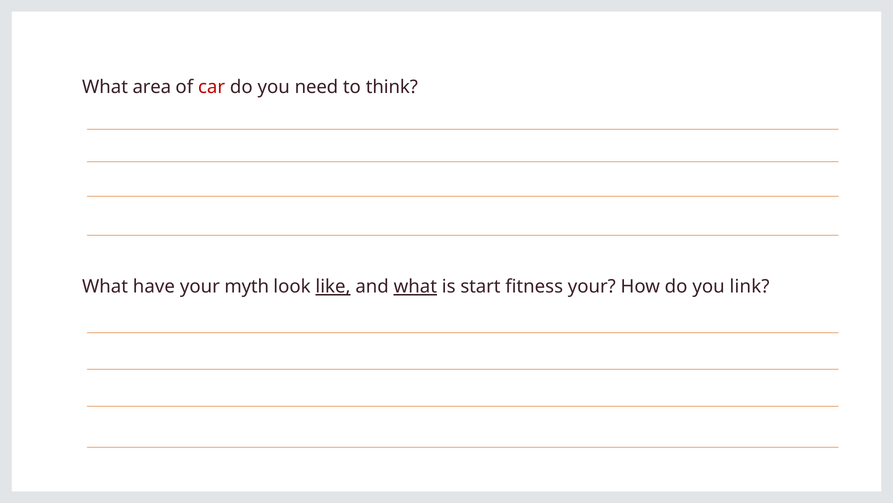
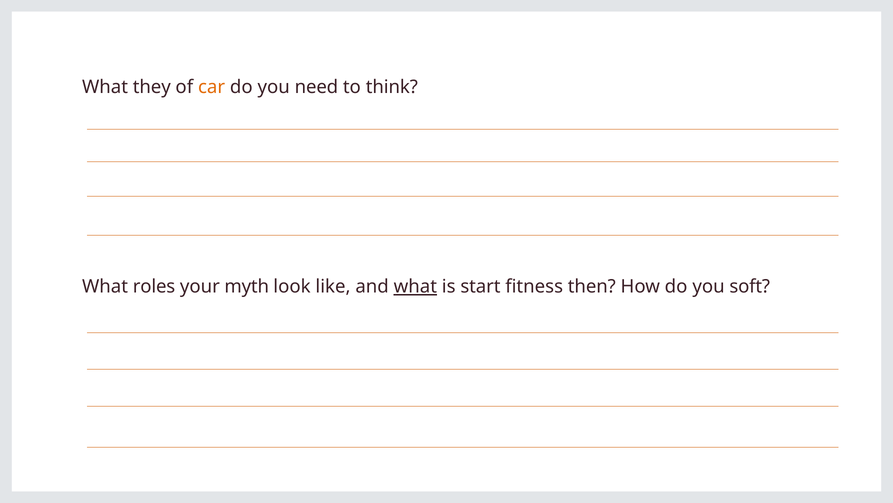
area: area -> they (152, 87)
car colour: red -> orange (212, 87)
have: have -> roles (154, 286)
like underline: present -> none (333, 286)
fitness your: your -> then (592, 286)
link: link -> soft (750, 286)
